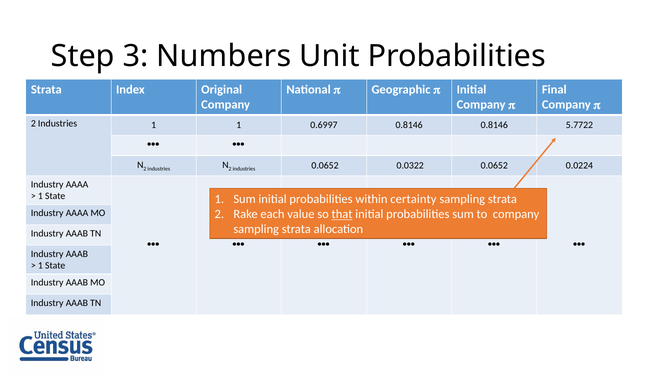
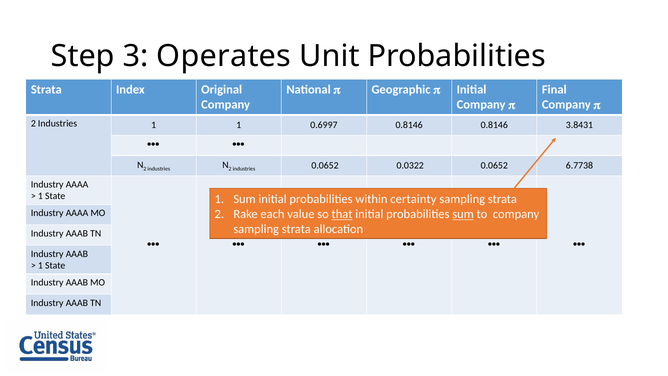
Numbers: Numbers -> Operates (224, 56)
5.7722: 5.7722 -> 3.8431 (579, 125)
0.0224: 0.0224 -> 6.7738 (579, 166)
sum underline: none -> present (463, 214)
